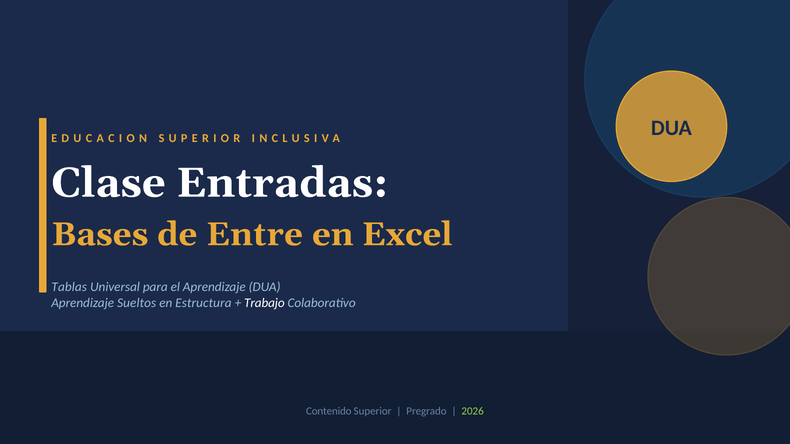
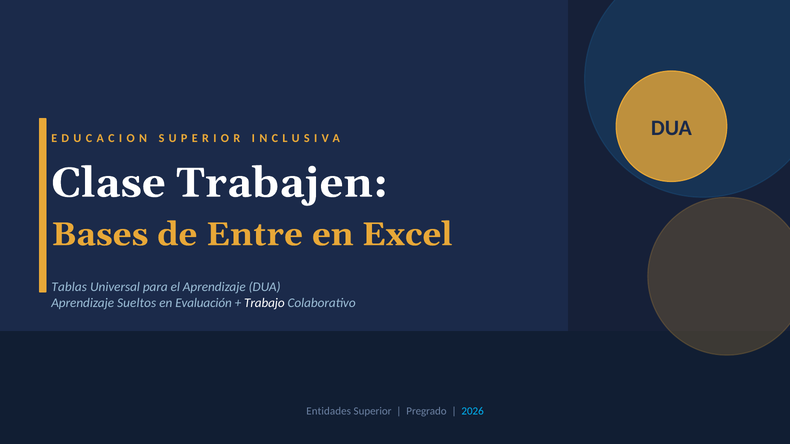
Entradas: Entradas -> Trabajen (282, 183)
Estructura: Estructura -> Evaluación (204, 303)
Contenido: Contenido -> Entidades (329, 412)
2026 colour: light green -> light blue (473, 412)
